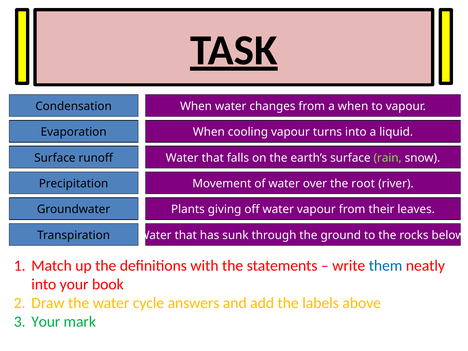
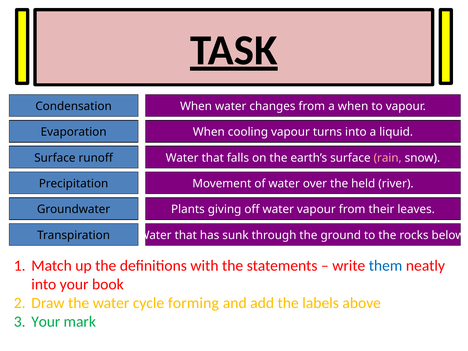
rain colour: light green -> pink (388, 158)
root: root -> held (363, 184)
answers: answers -> forming (193, 303)
